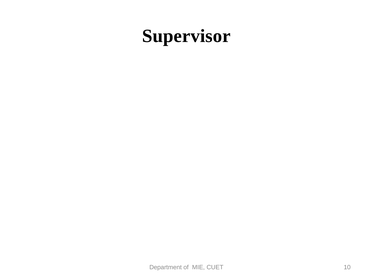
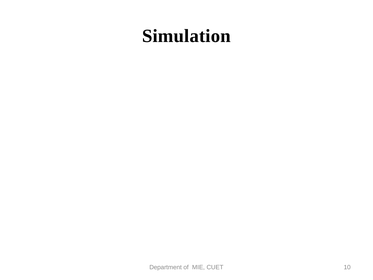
Supervisor: Supervisor -> Simulation (186, 36)
